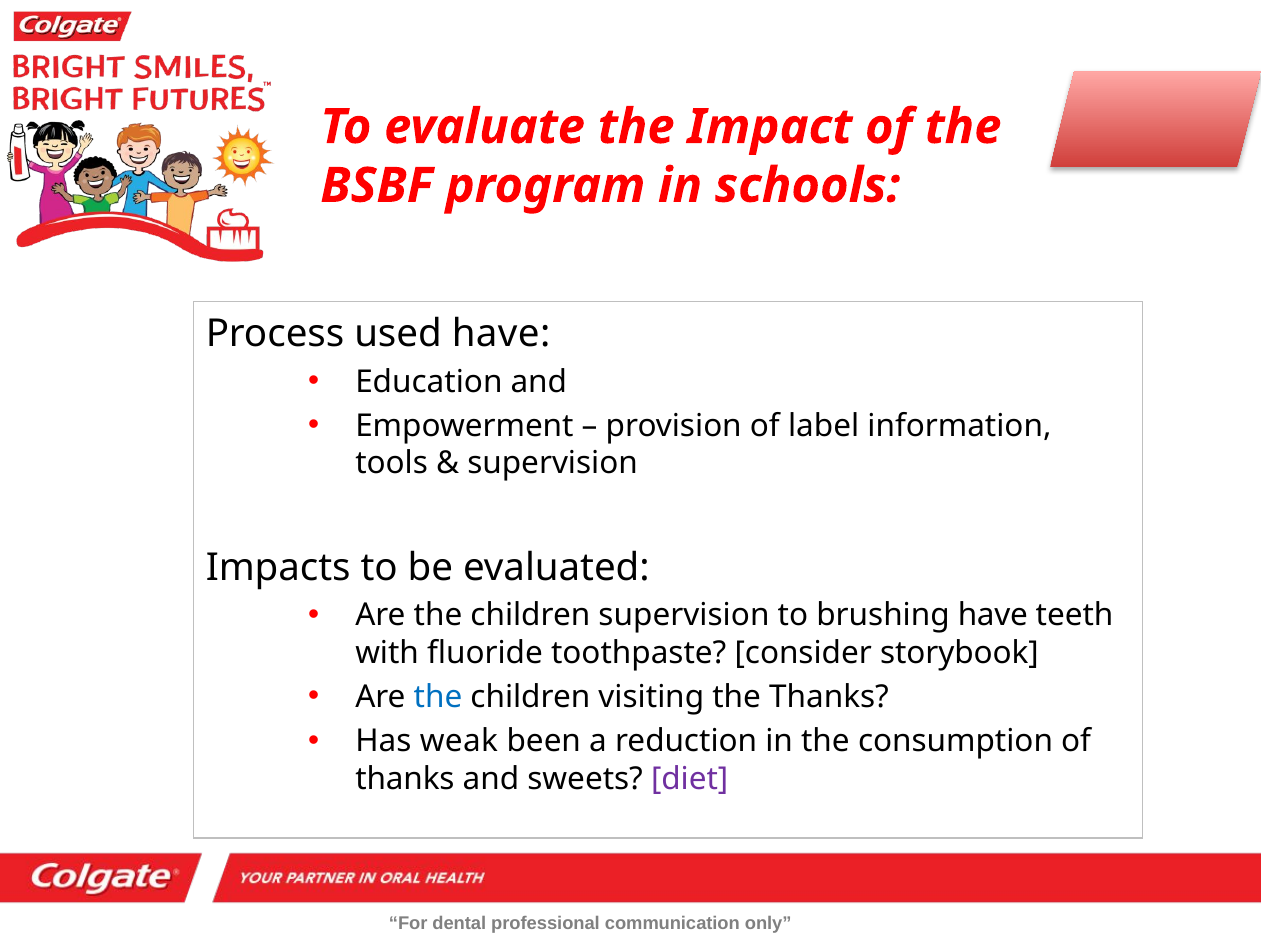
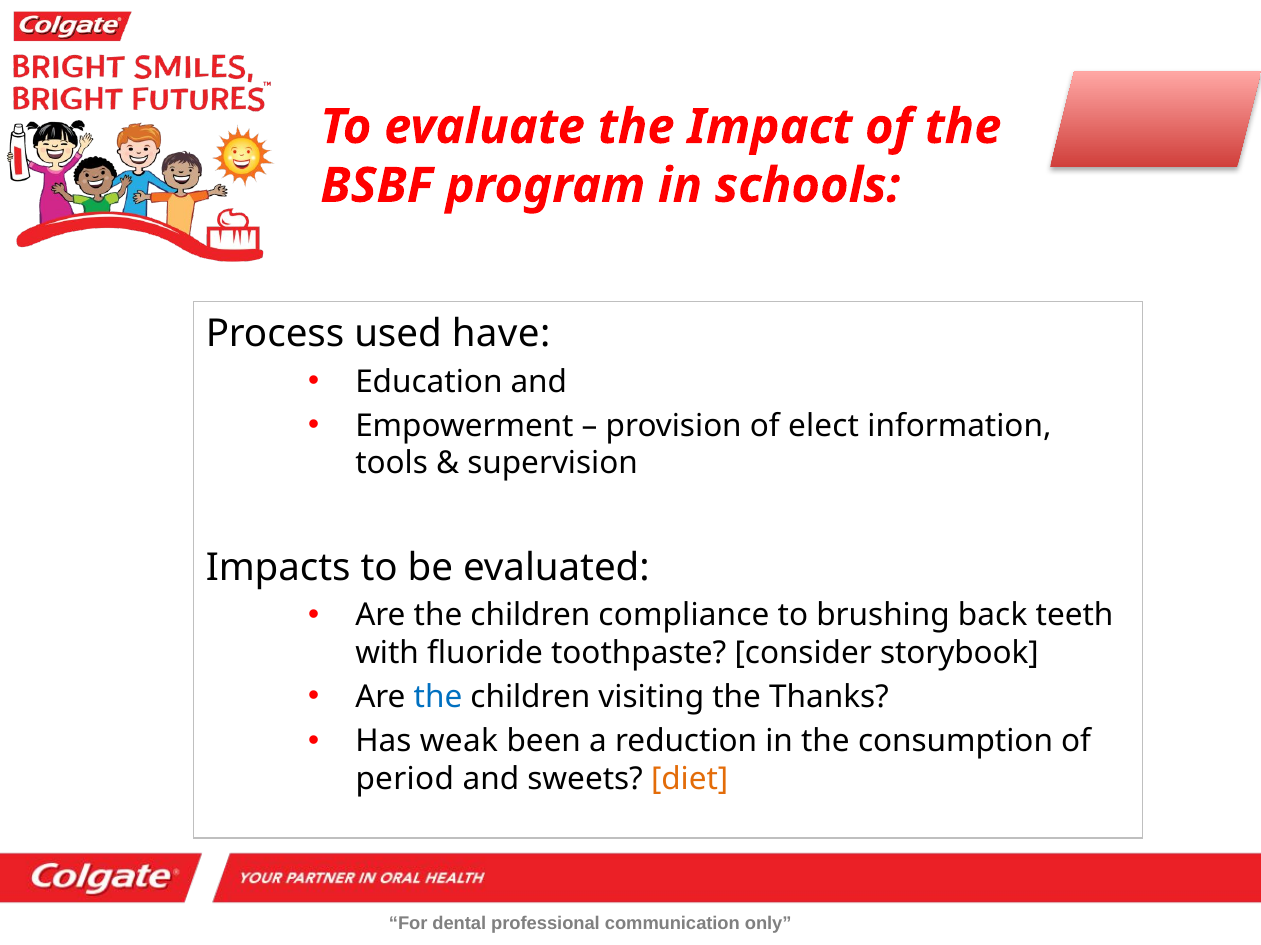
label: label -> elect (824, 426)
children supervision: supervision -> compliance (684, 616)
brushing have: have -> back (993, 616)
thanks: thanks -> period (405, 780)
diet colour: purple -> orange (690, 780)
